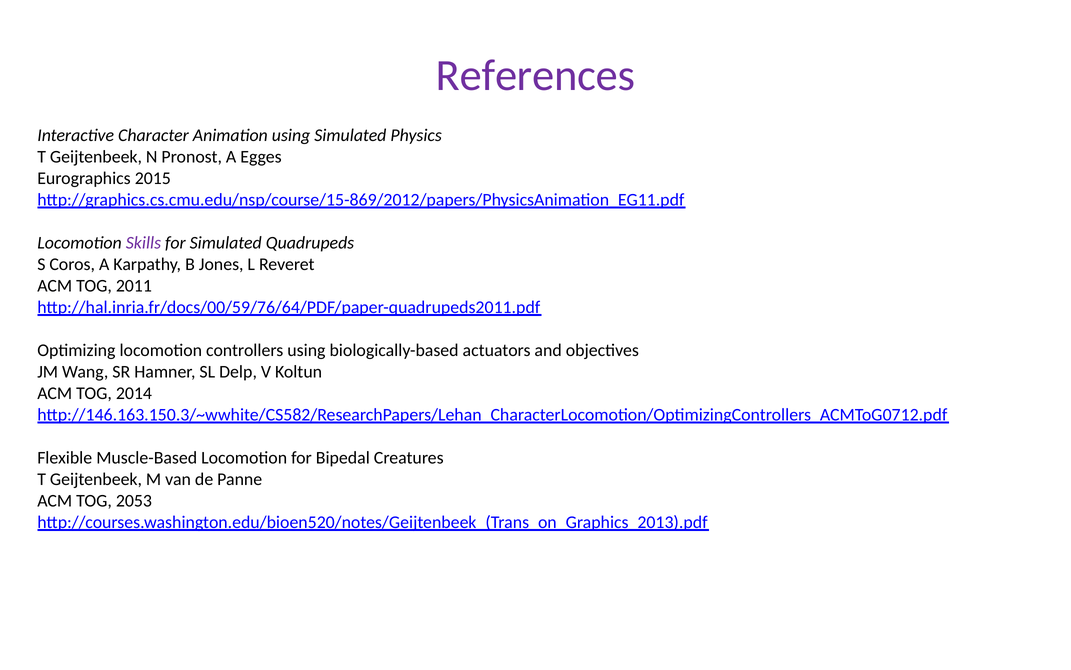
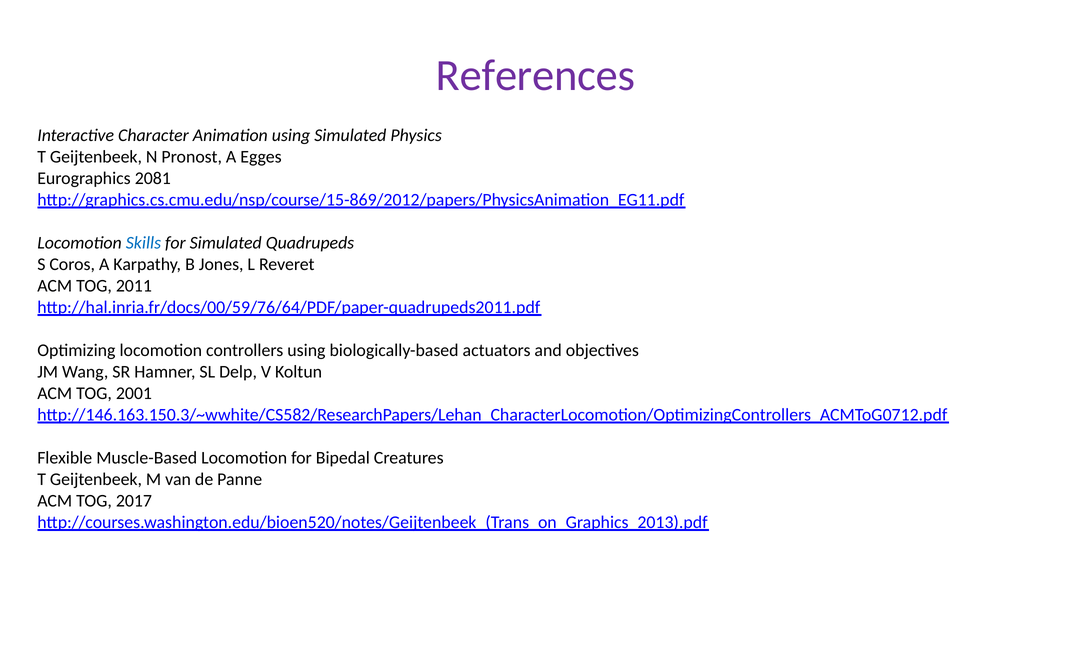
2015: 2015 -> 2081 (153, 178)
Skills colour: purple -> blue (143, 243)
2014: 2014 -> 2001 (134, 393)
2053: 2053 -> 2017 (134, 500)
